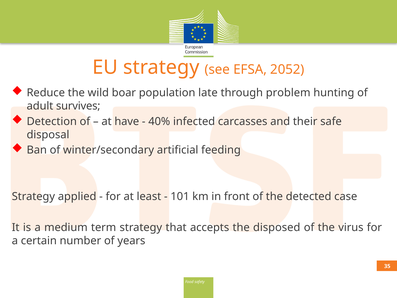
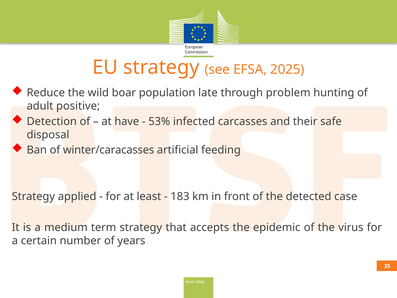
2052: 2052 -> 2025 (287, 69)
survives: survives -> positive (78, 106)
40%: 40% -> 53% (159, 121)
winter/secondary: winter/secondary -> winter/caracasses (109, 150)
101: 101 -> 183 (180, 196)
disposed: disposed -> epidemic (277, 227)
